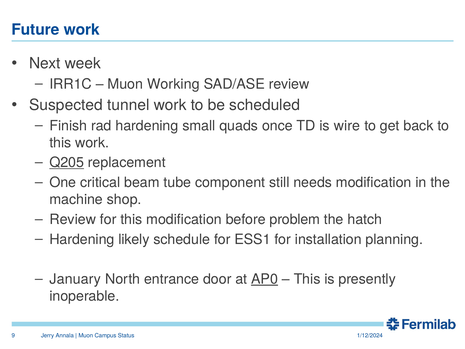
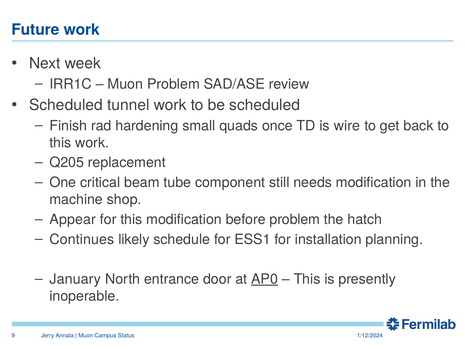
Muon Working: Working -> Problem (173, 84)
Suspected: Suspected -> Scheduled (66, 105)
Q205 underline: present -> none (67, 162)
Review: Review -> Appear (73, 219)
Hardening: Hardening -> Continues (82, 239)
